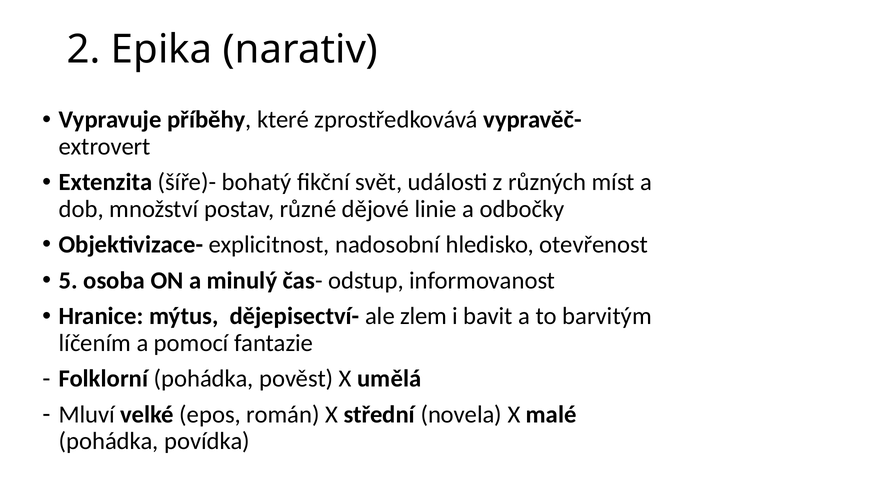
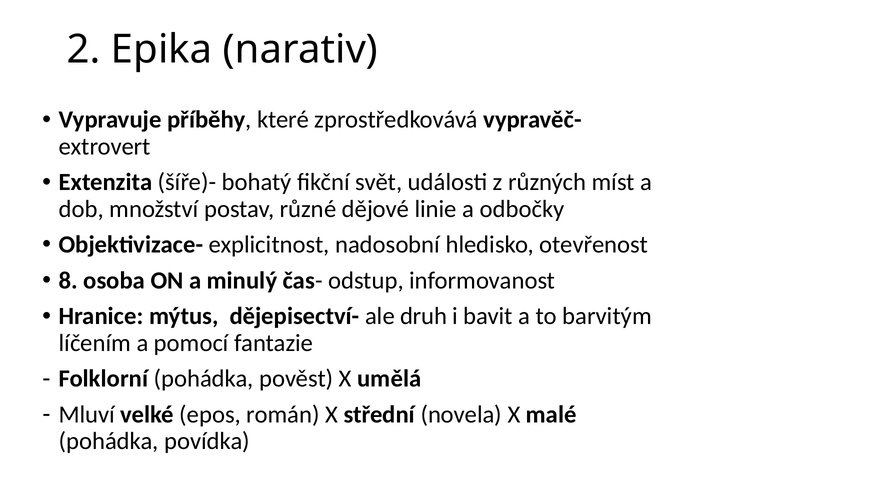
5: 5 -> 8 (68, 281)
zlem: zlem -> druh (424, 317)
